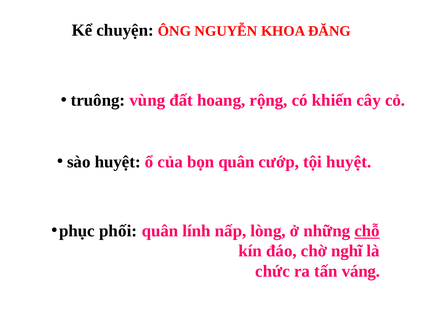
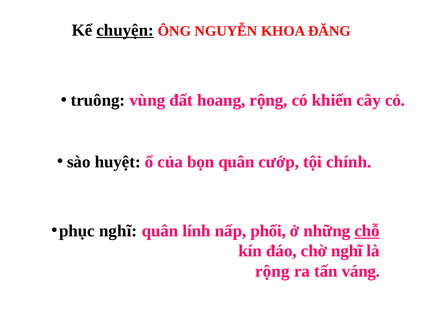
chuyện underline: none -> present (125, 30)
tội huyệt: huyệt -> chính (349, 162)
phục phối: phối -> nghĩ (118, 231)
lòng: lòng -> phối (268, 231)
chức: chức -> rộng (272, 272)
